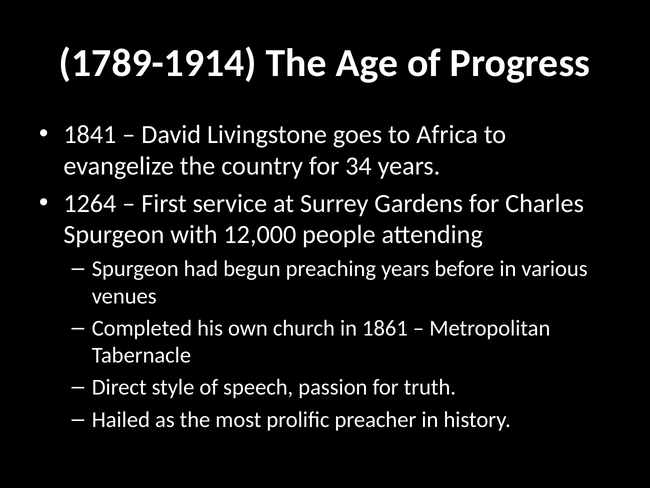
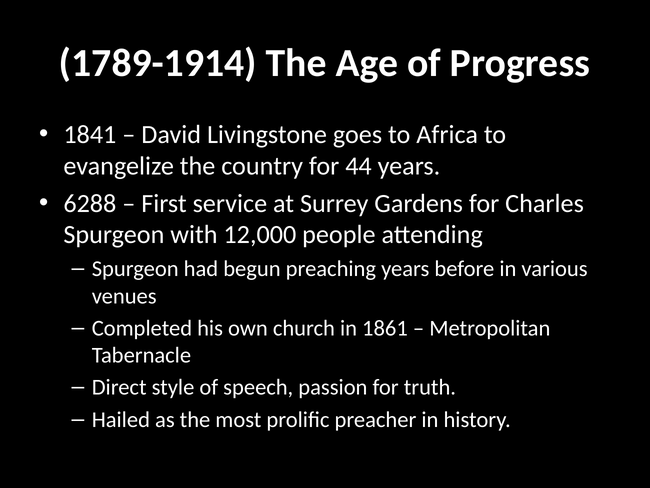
34: 34 -> 44 (358, 166)
1264: 1264 -> 6288 (90, 203)
